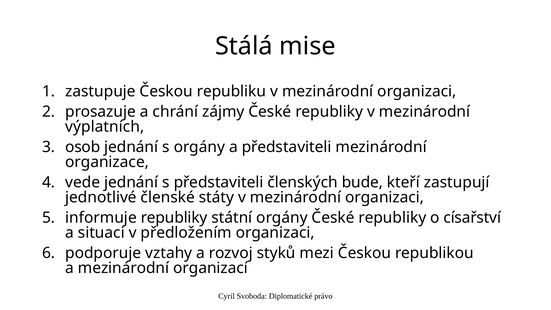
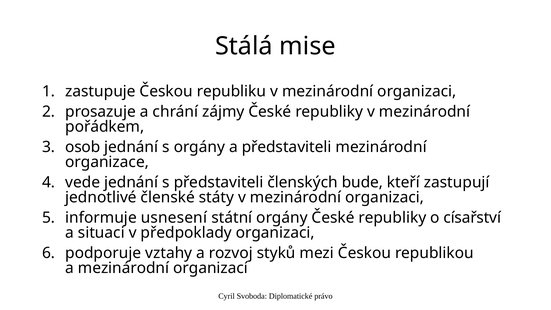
výplatních: výplatních -> pořádkem (105, 127)
informuje republiky: republiky -> usnesení (174, 218)
předložením: předložením -> předpoklady (186, 233)
